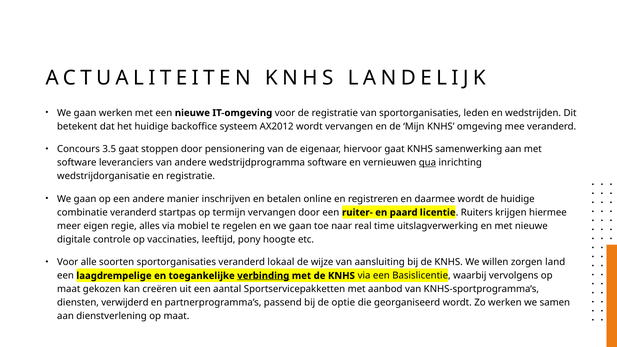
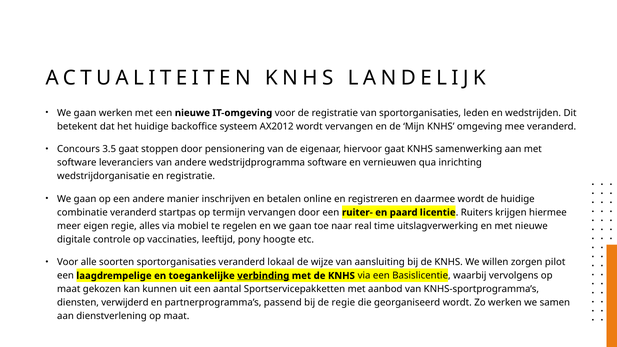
qua underline: present -> none (427, 163)
land: land -> pilot (555, 262)
creëren: creëren -> kunnen (160, 289)
de optie: optie -> regie (343, 303)
